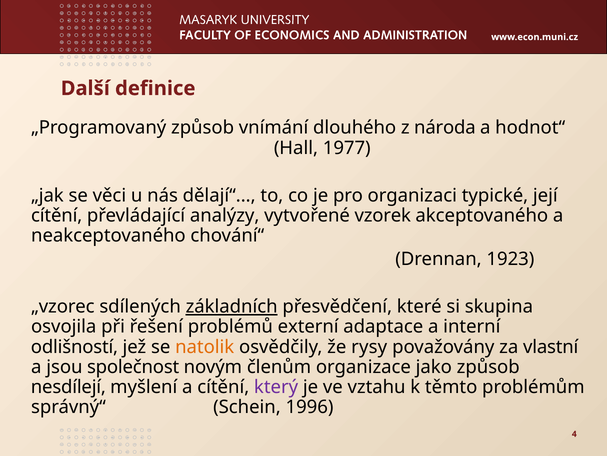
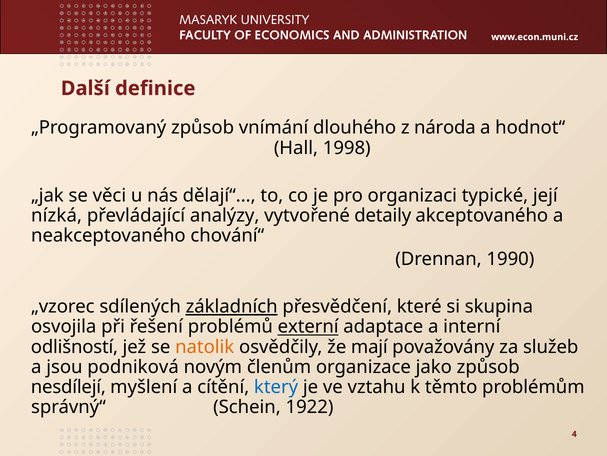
1977: 1977 -> 1998 (347, 148)
cítění: cítění -> nízká (57, 215)
vzorek: vzorek -> detaily (383, 215)
1923: 1923 -> 1990 (510, 259)
externí underline: none -> present (308, 326)
rysy: rysy -> mají (369, 346)
vlastní: vlastní -> služeb (551, 346)
společnost: společnost -> podniková (133, 366)
který colour: purple -> blue (276, 386)
1996: 1996 -> 1922 (310, 406)
